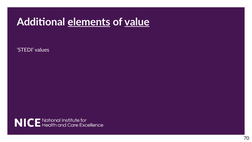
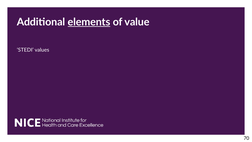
value underline: present -> none (137, 22)
